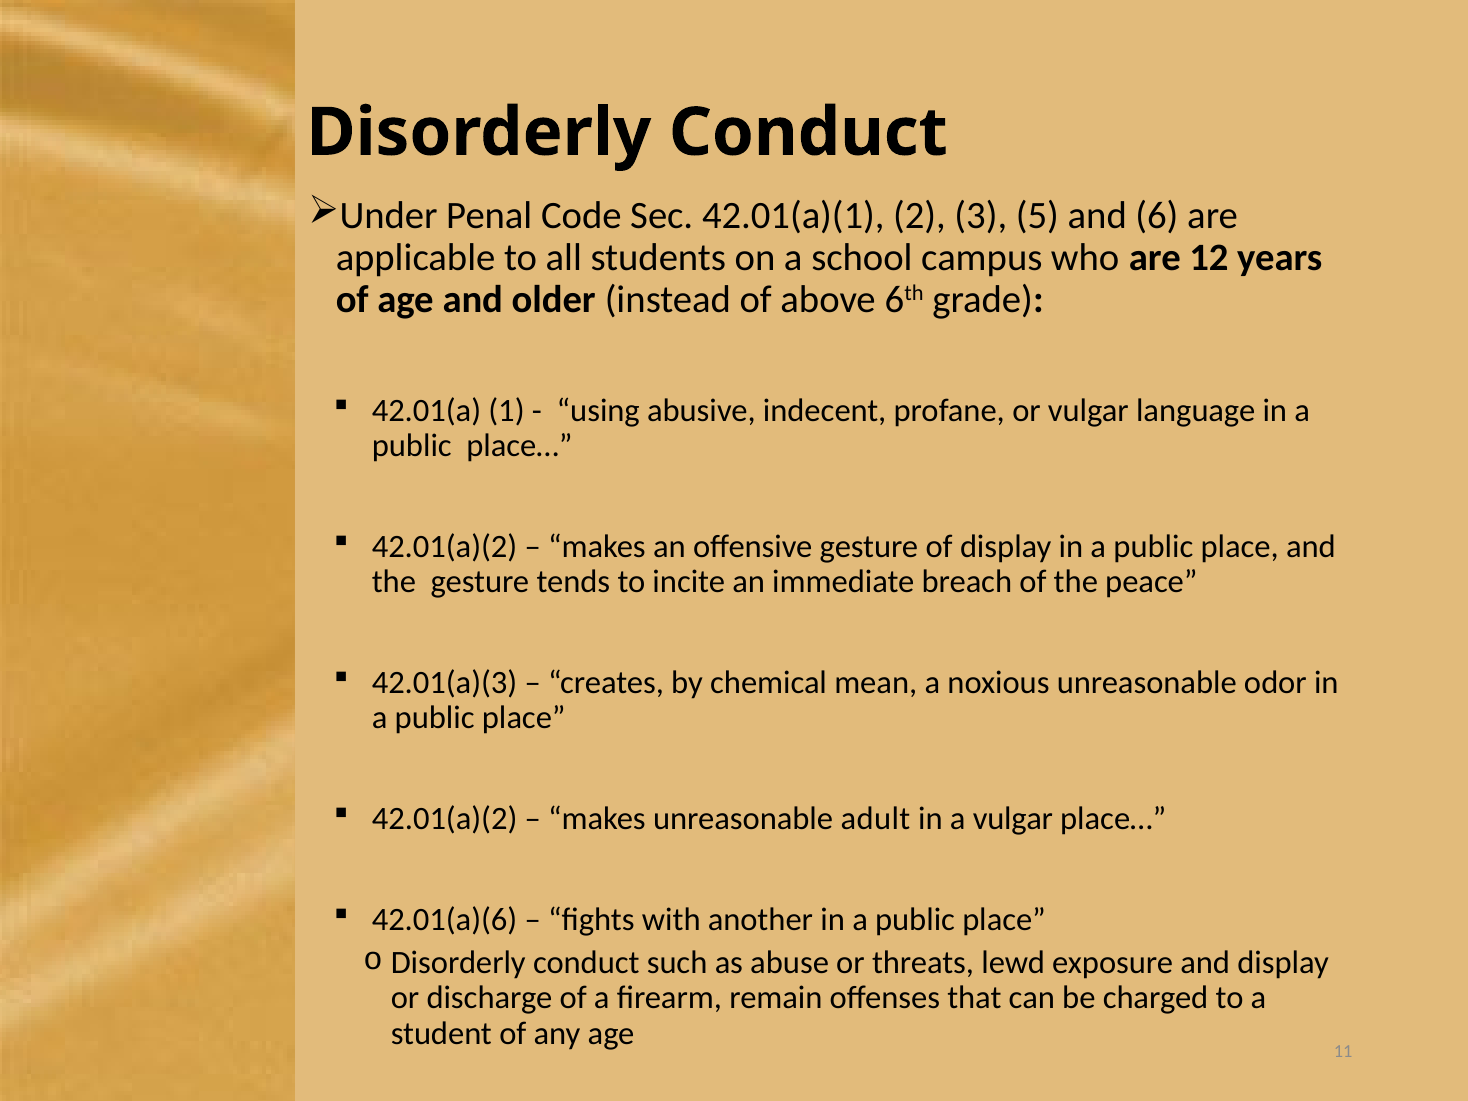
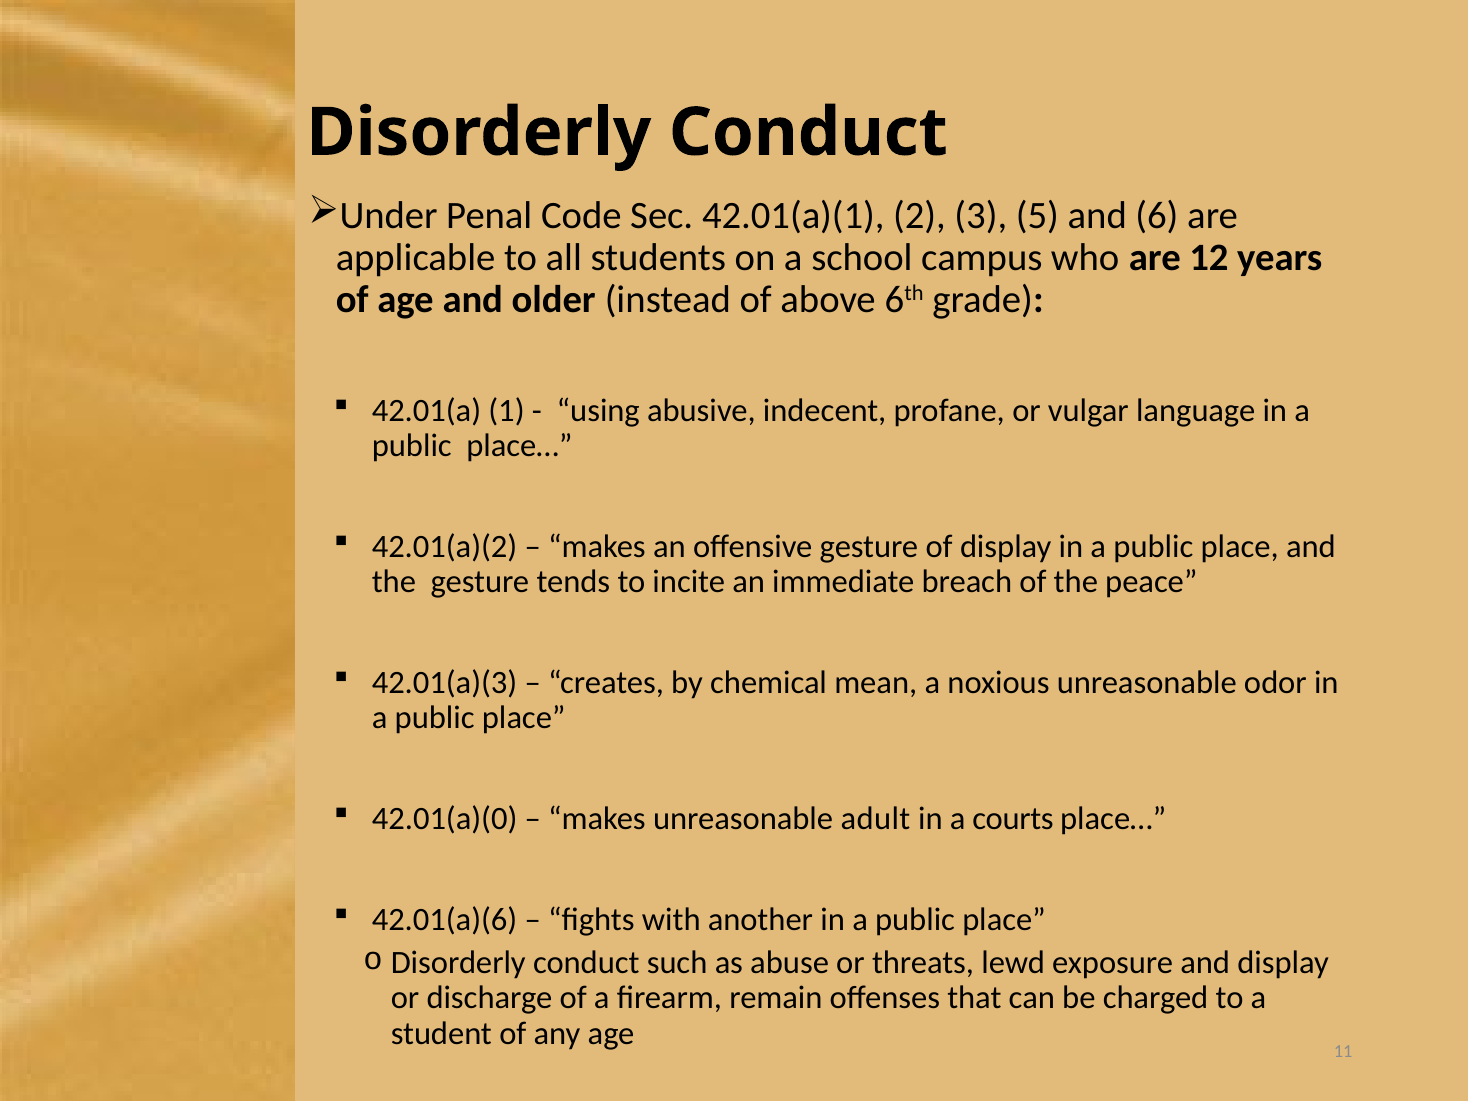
42.01(a)(2: 42.01(a)(2 -> 42.01(a)(0 (445, 819)
a vulgar: vulgar -> courts (1013, 819)
